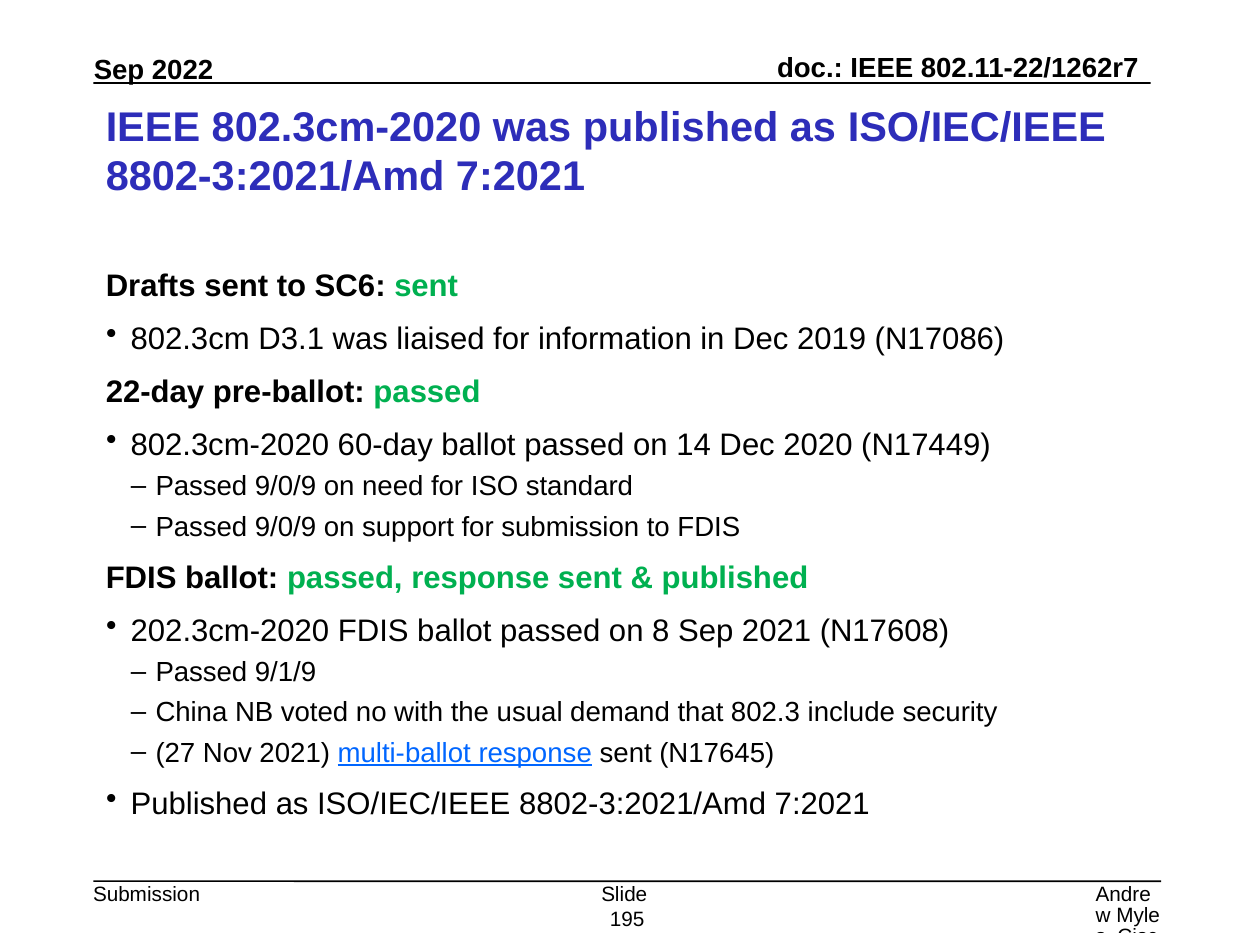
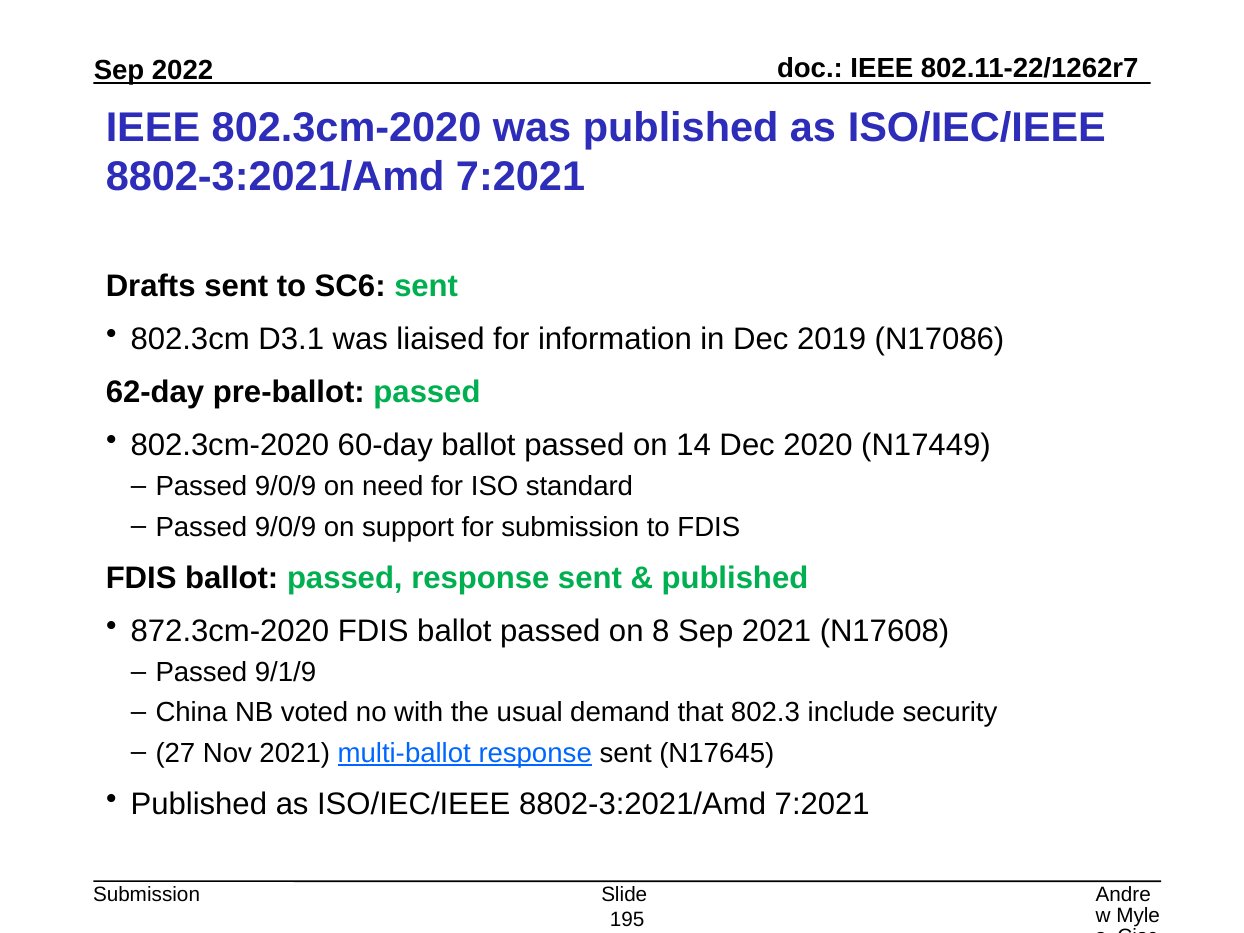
22-day: 22-day -> 62-day (155, 392)
202.3cm-2020: 202.3cm-2020 -> 872.3cm-2020 (230, 631)
